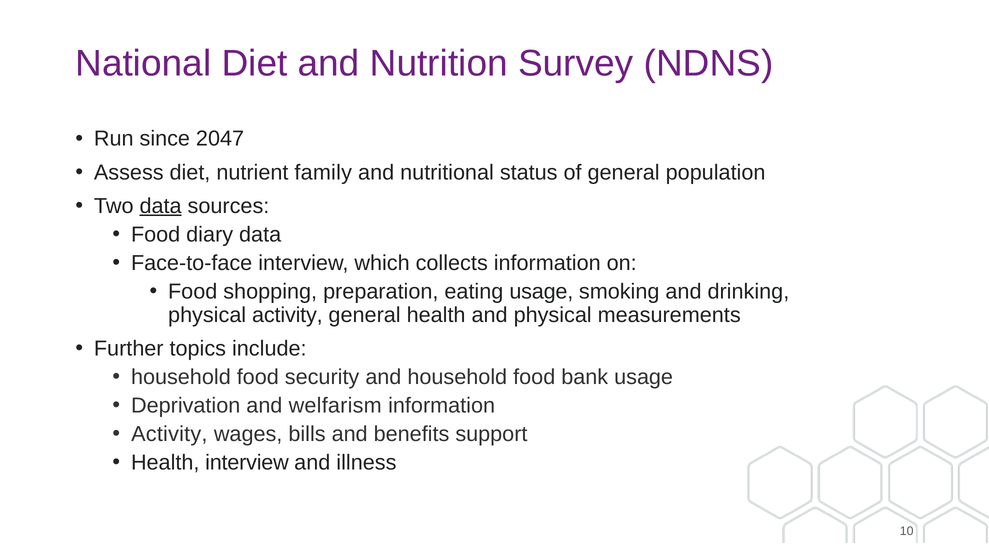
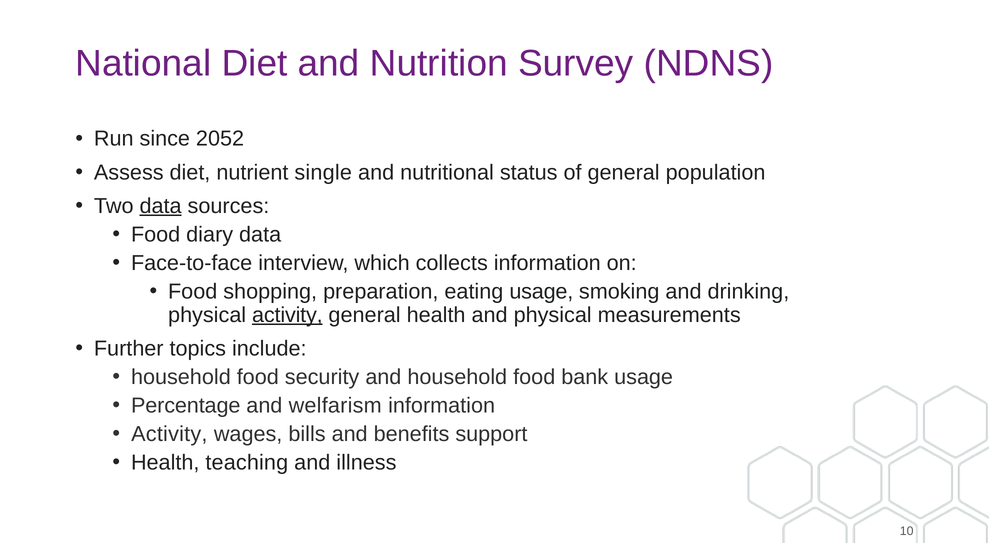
2047: 2047 -> 2052 (220, 139)
family: family -> single (323, 173)
activity underline: none -> present (287, 315)
Deprivation: Deprivation -> Percentage (186, 406)
Health interview: interview -> teaching (247, 463)
